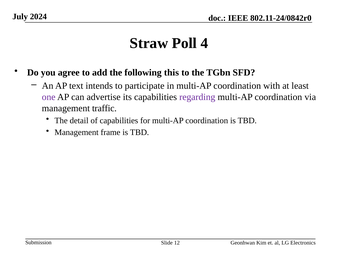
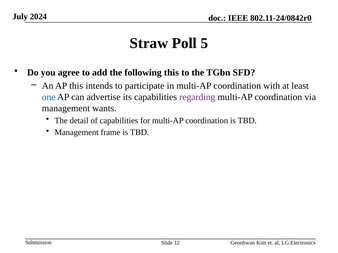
4: 4 -> 5 (204, 43)
AP text: text -> this (76, 86)
one colour: purple -> blue (49, 97)
traffic: traffic -> wants (104, 108)
